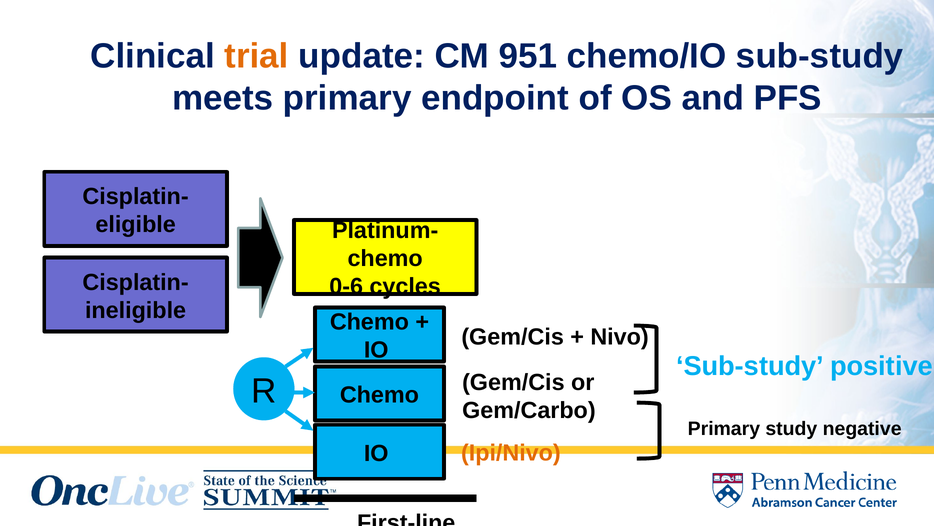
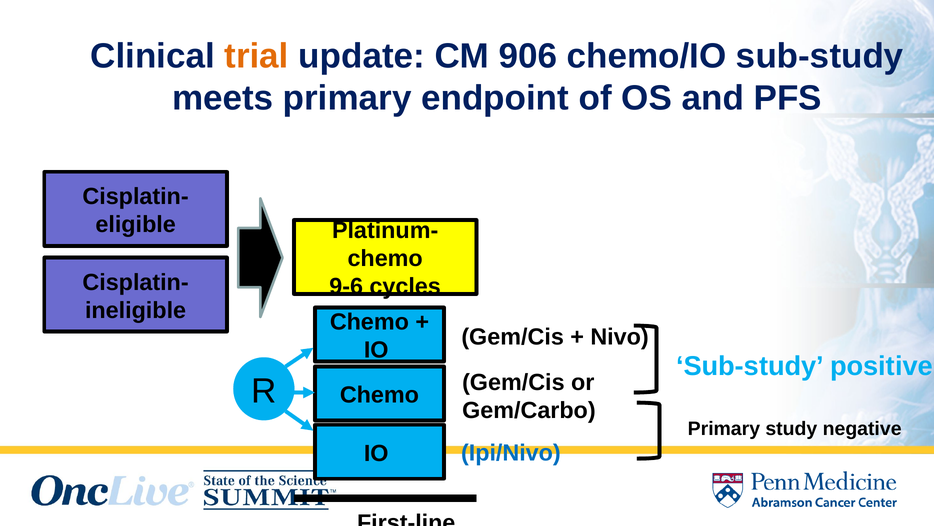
951: 951 -> 906 (528, 56)
0-6: 0-6 -> 9-6 (346, 287)
Ipi/Nivo colour: orange -> blue (511, 453)
